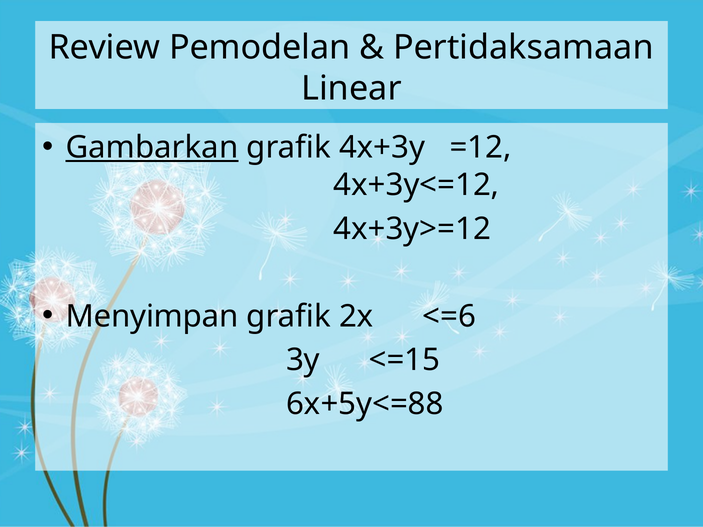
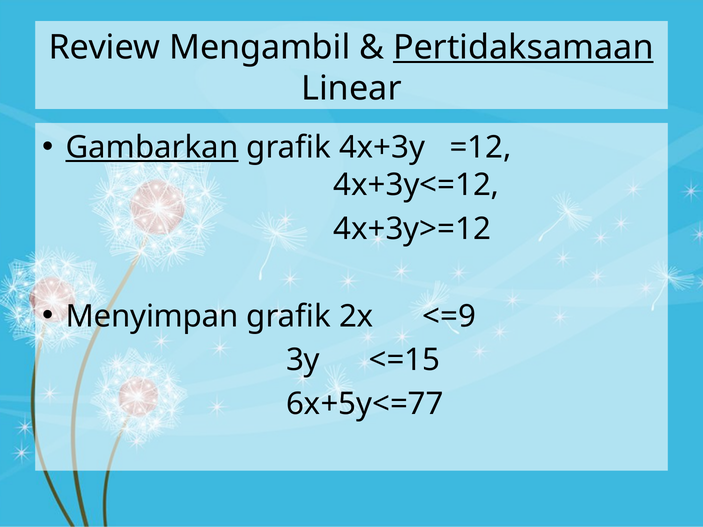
Pemodelan: Pemodelan -> Mengambil (260, 48)
Pertidaksamaan underline: none -> present (523, 48)
<=6: <=6 -> <=9 (449, 316)
6x+5y<=88: 6x+5y<=88 -> 6x+5y<=77 (365, 404)
